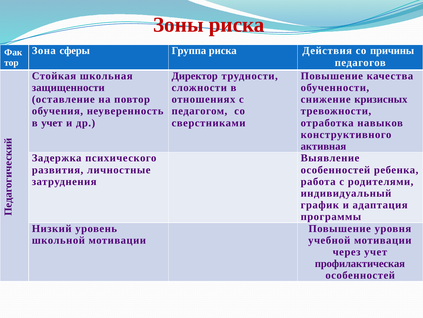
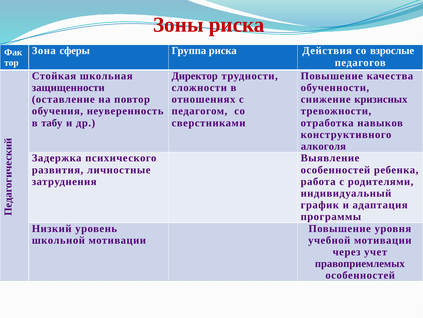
причины: причины -> взрослые (392, 51)
в учет: учет -> табу (52, 123)
активная: активная -> алкоголя (323, 146)
профилактическая: профилактическая -> правоприемлемых (360, 263)
